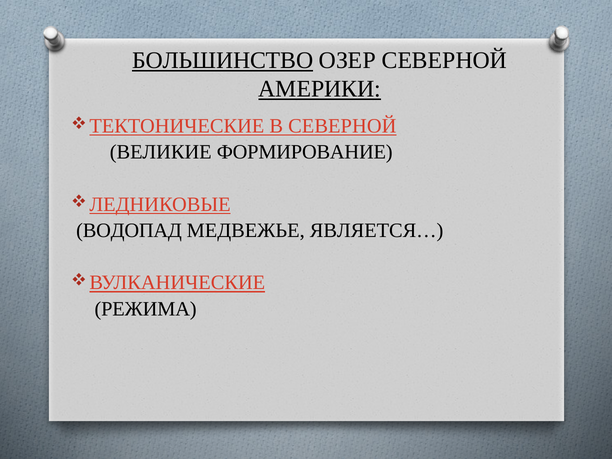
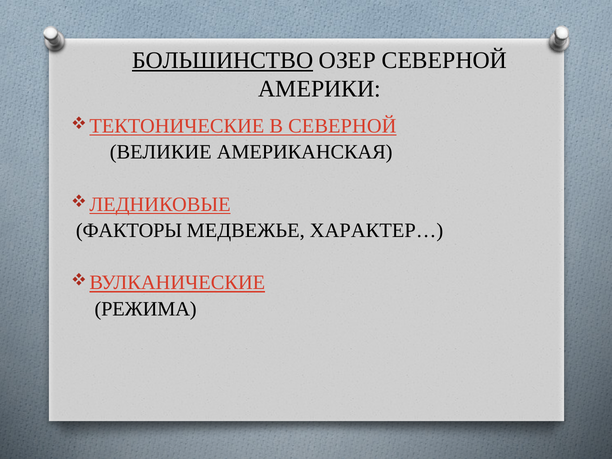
АМЕРИКИ underline: present -> none (320, 89)
ФОРМИРОВАНИЕ: ФОРМИРОВАНИЕ -> АМЕРИКАНСКАЯ (305, 152)
ВОДОПАД: ВОДОПАД -> ФАКТОРЫ (129, 231)
ЯВЛЯЕТСЯ…: ЯВЛЯЕТСЯ… -> ХАРАКТЕР… (377, 231)
